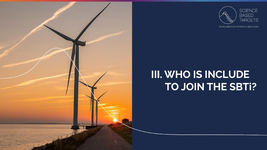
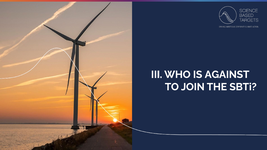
INCLUDE: INCLUDE -> AGAINST (227, 75)
